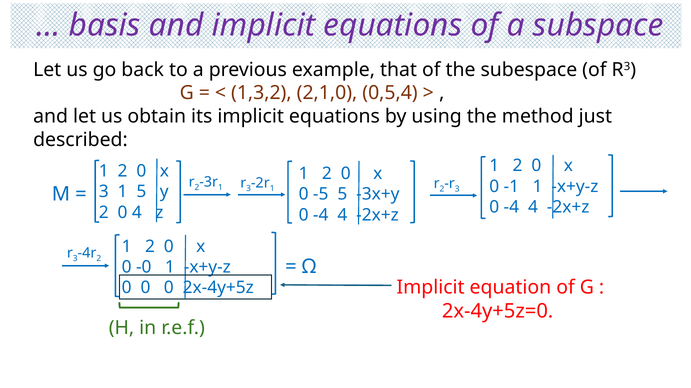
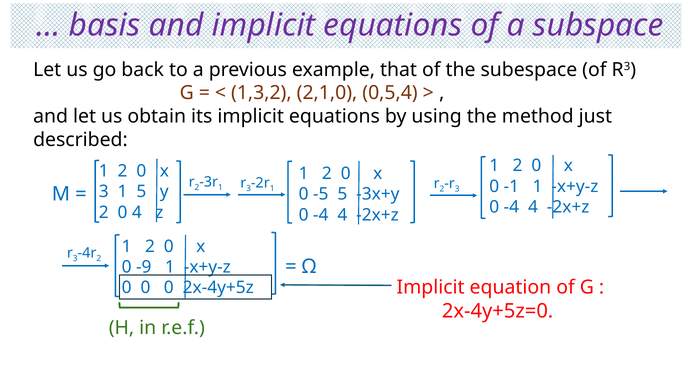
-0: -0 -> -9 (144, 268)
